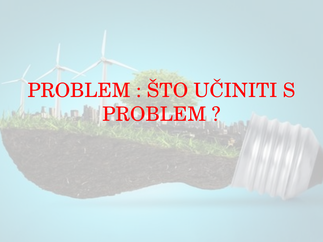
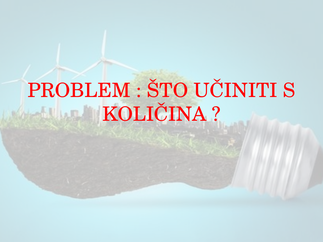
PROBLEM: PROBLEM -> KOLIČINA (154, 114)
